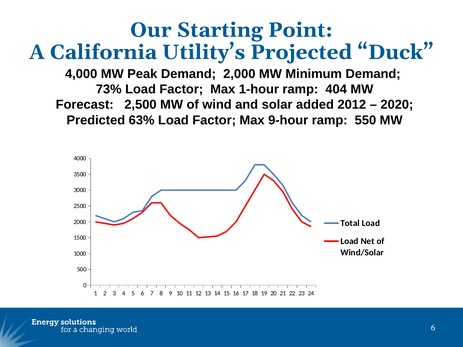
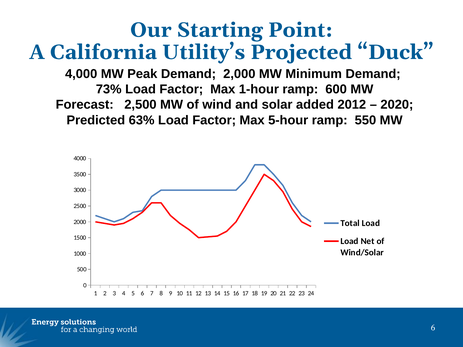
404: 404 -> 600 (336, 89)
9-hour: 9-hour -> 5-hour (288, 120)
